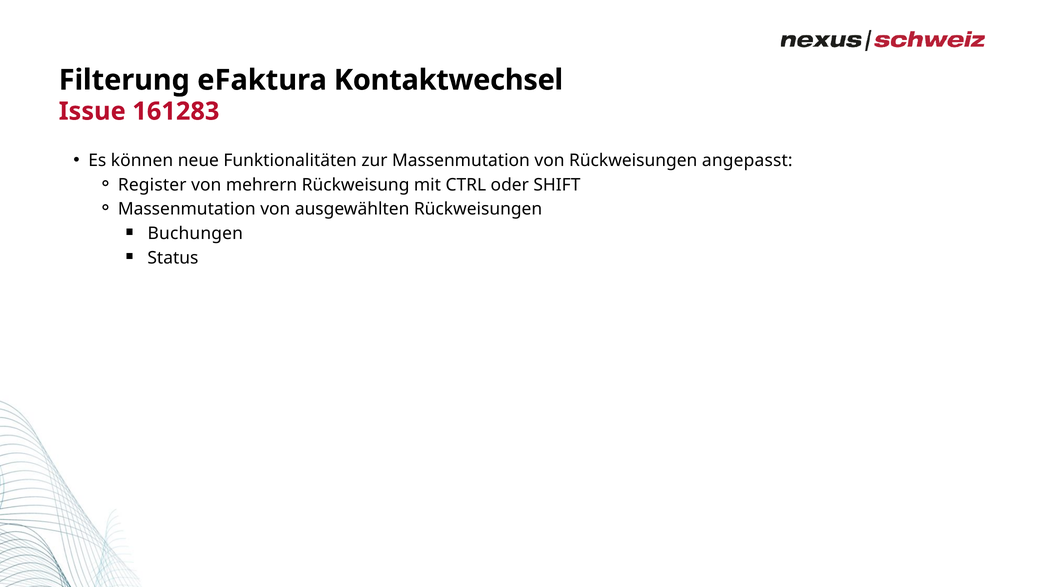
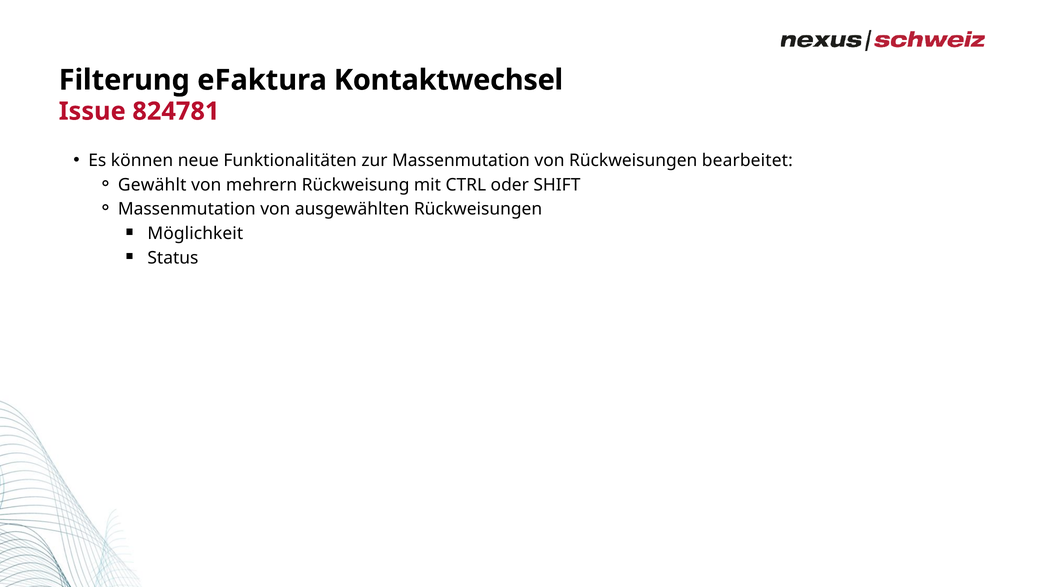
161283: 161283 -> 824781 (176, 111)
angepasst: angepasst -> bearbeitet (747, 161)
Register: Register -> Gewählt (152, 185)
Buchungen: Buchungen -> Möglichkeit (195, 234)
